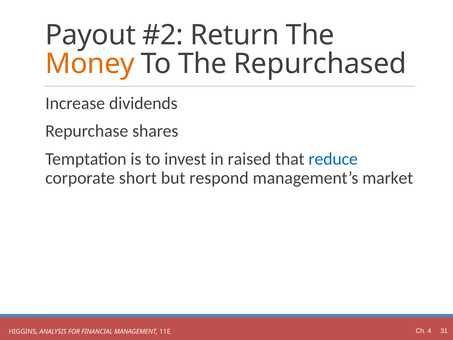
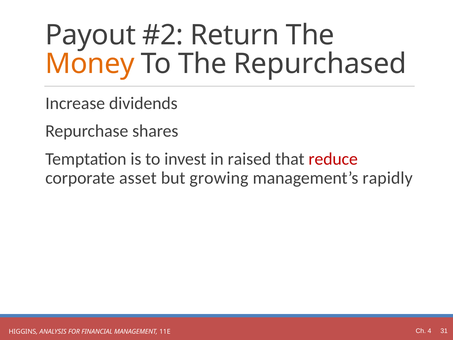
reduce colour: blue -> red (333, 159)
short: short -> asset (138, 178)
respond: respond -> growing (219, 178)
market: market -> rapidly (388, 178)
